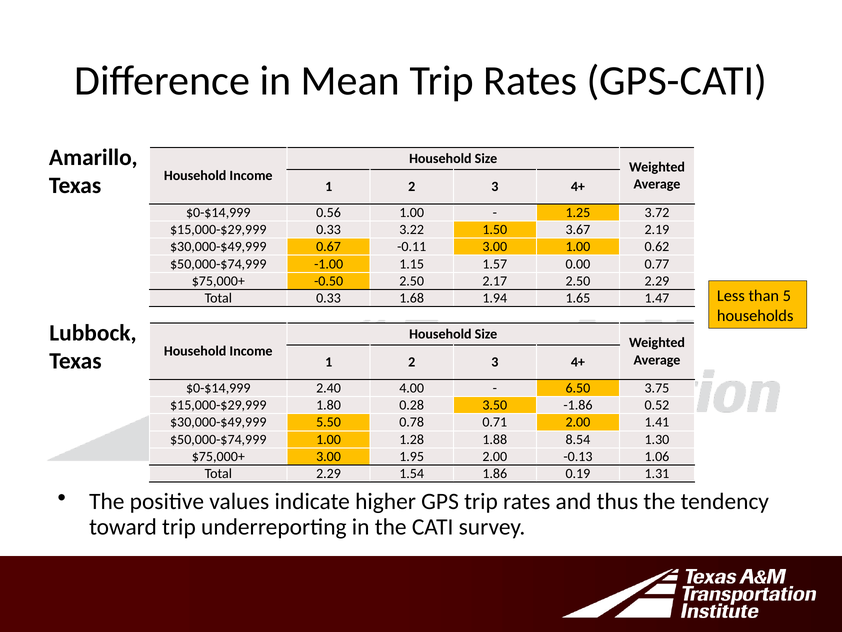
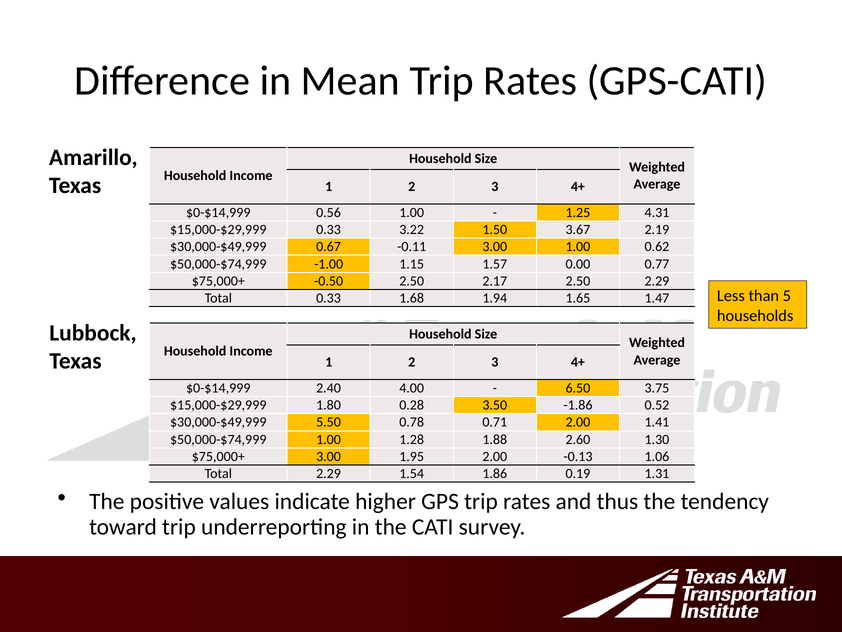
3.72: 3.72 -> 4.31 (657, 212)
8.54: 8.54 -> 2.60 (578, 439)
